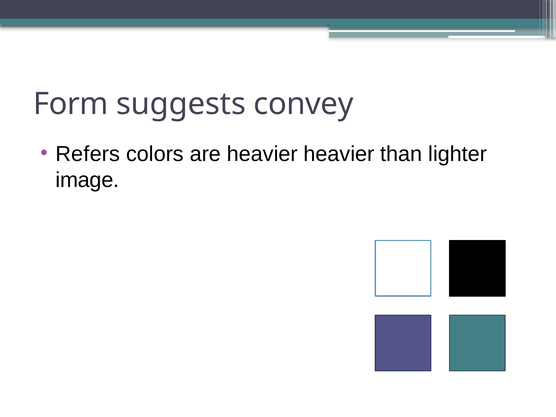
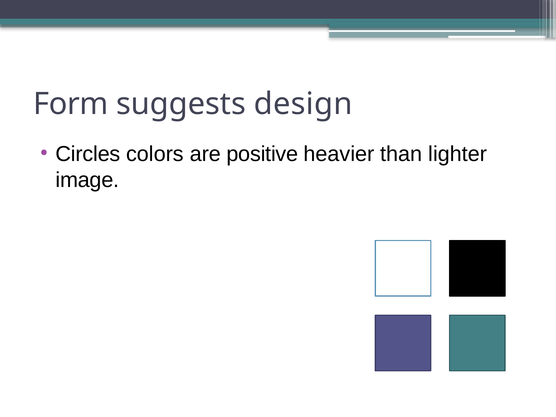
convey: convey -> design (303, 104)
Refers: Refers -> Circles (88, 154)
are heavier: heavier -> positive (262, 154)
